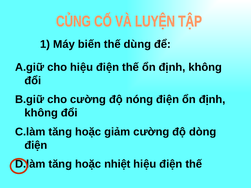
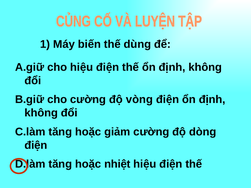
nóng: nóng -> vòng (139, 100)
